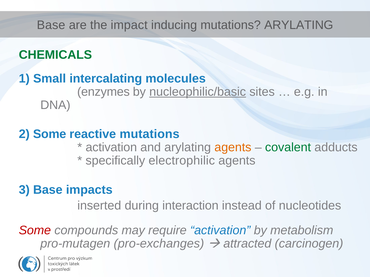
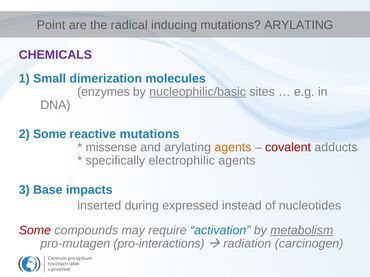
Base: Base -> Point (51, 25)
impact: impact -> radical (129, 25)
CHEMICALS colour: green -> purple (55, 55)
intercalating: intercalating -> dimerization (106, 79)
activation: activation -> missense (111, 148)
covalent colour: green -> red (288, 148)
interaction: interaction -> expressed (190, 206)
metabolism underline: none -> present (302, 231)
pro-exchanges: pro-exchanges -> pro-interactions (159, 244)
attracted: attracted -> radiation (247, 244)
